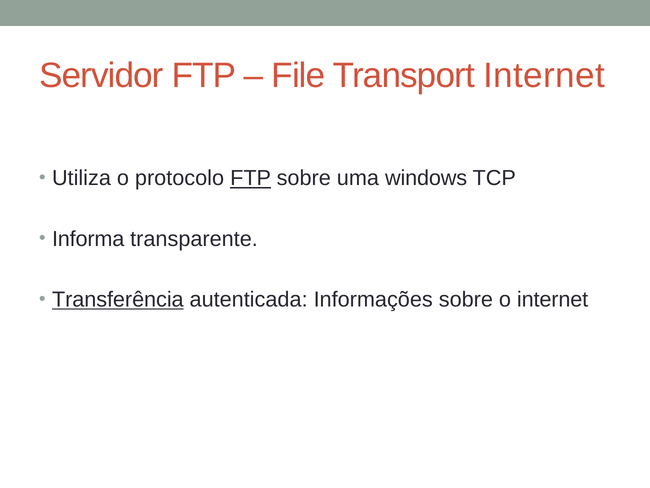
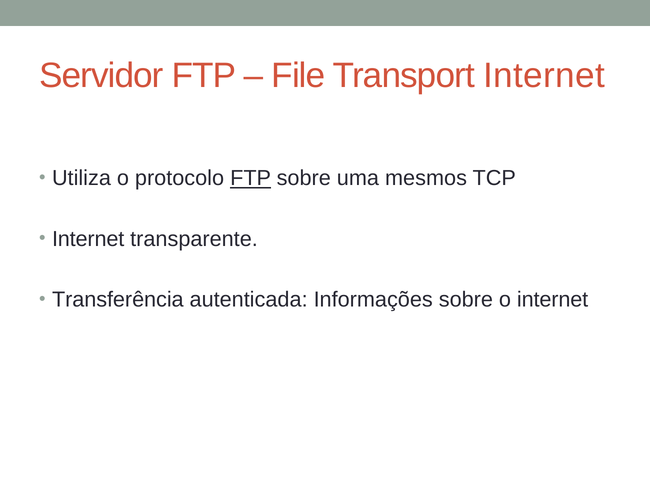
windows: windows -> mesmos (426, 178)
Informa: Informa -> Internet (88, 239)
Transferência underline: present -> none (118, 299)
